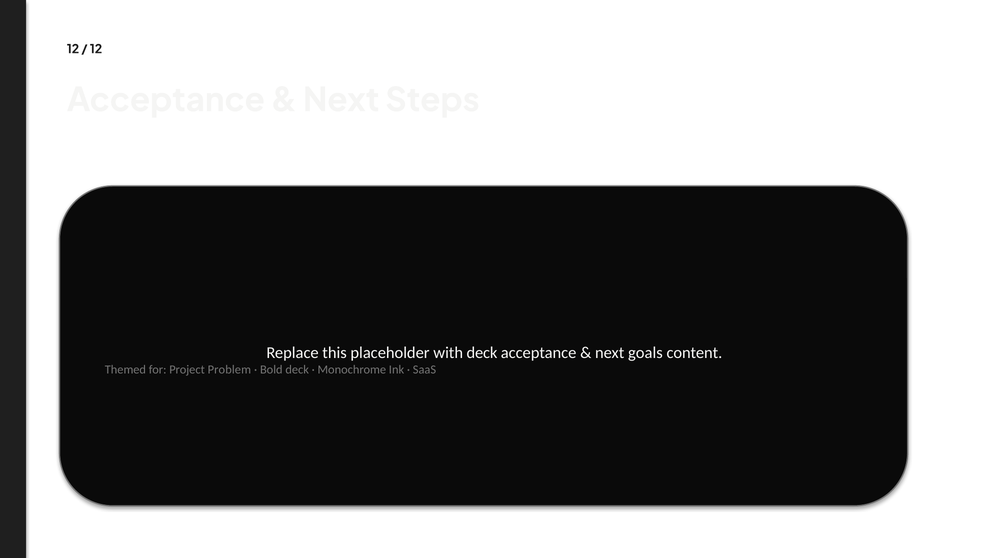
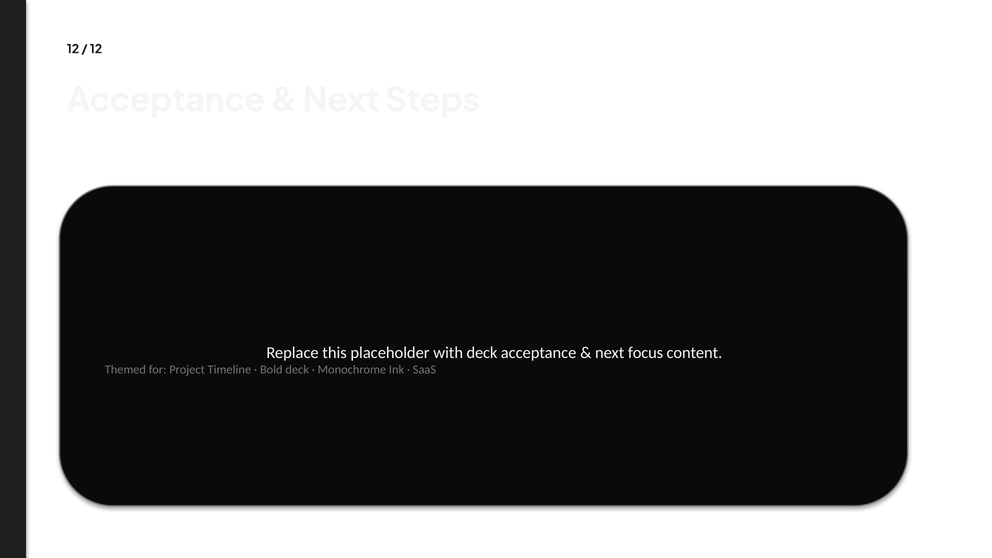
goals: goals -> focus (646, 353)
Problem: Problem -> Timeline (229, 370)
